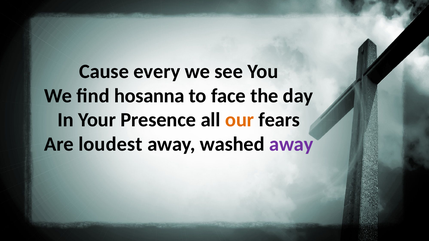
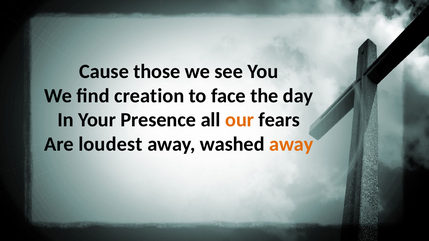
every: every -> those (157, 72)
hosanna: hosanna -> creation (149, 96)
away colour: purple -> orange (291, 144)
